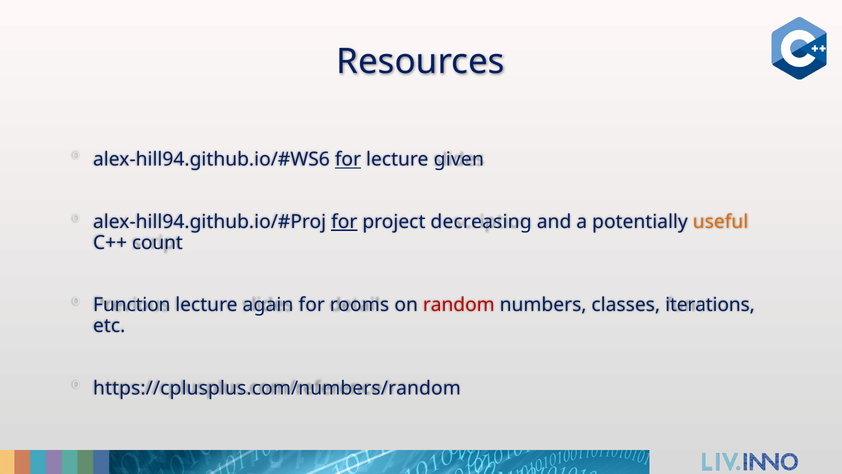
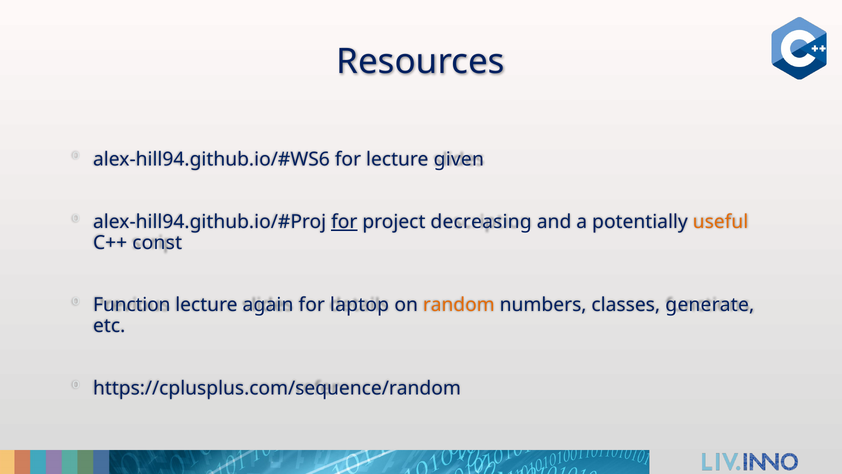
for underline: present -> none (348, 159)
count: count -> const (157, 243)
rooms: rooms -> laptop (360, 305)
random colour: red -> orange (459, 305)
iterations: iterations -> generate (710, 305)
https://cplusplus.com/numbers/random: https://cplusplus.com/numbers/random -> https://cplusplus.com/sequence/random (277, 388)
